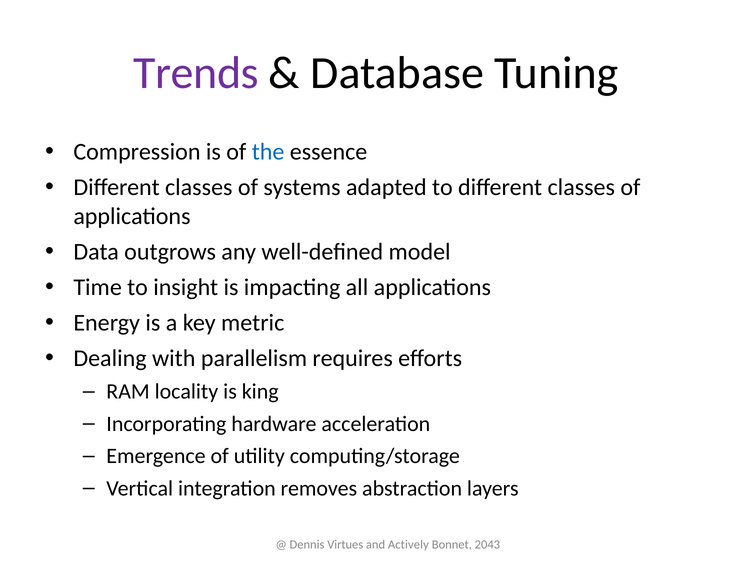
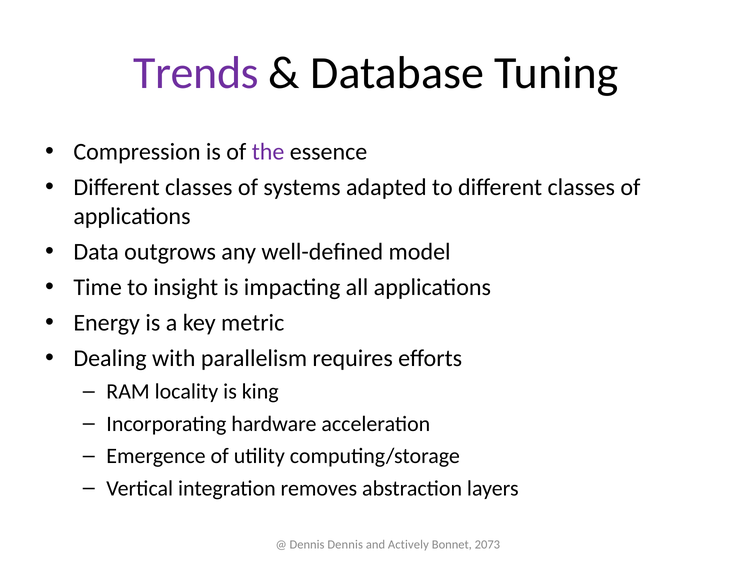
the colour: blue -> purple (268, 152)
Dennis Virtues: Virtues -> Dennis (345, 544)
2043: 2043 -> 2073 (487, 544)
